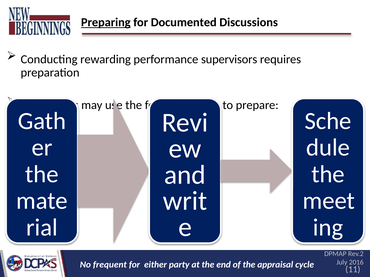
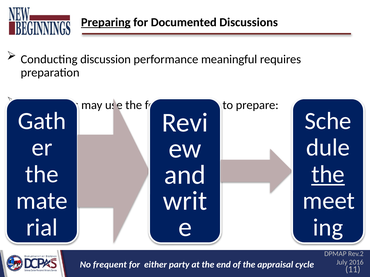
rewarding: rewarding -> discussion (106, 59)
performance supervisors: supervisors -> meaningful (229, 59)
the underline: none -> present (328, 175)
